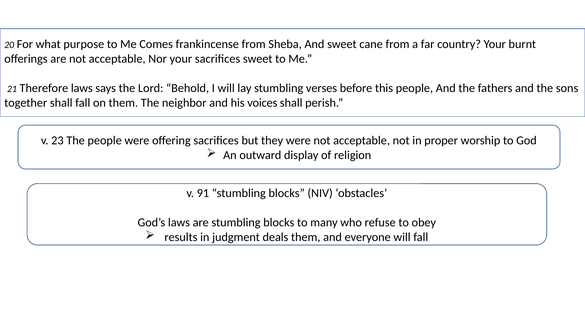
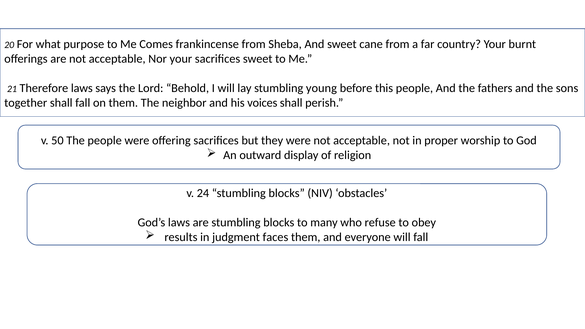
verses: verses -> young (321, 88)
23: 23 -> 50 (57, 141)
91: 91 -> 24 (203, 193)
deals: deals -> faces (275, 237)
